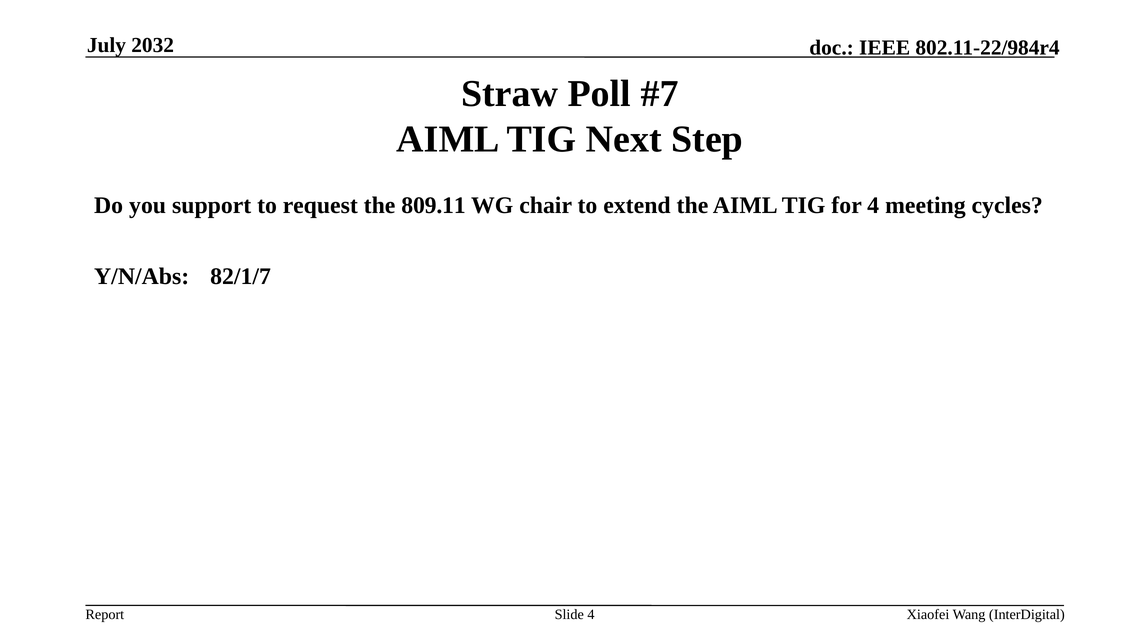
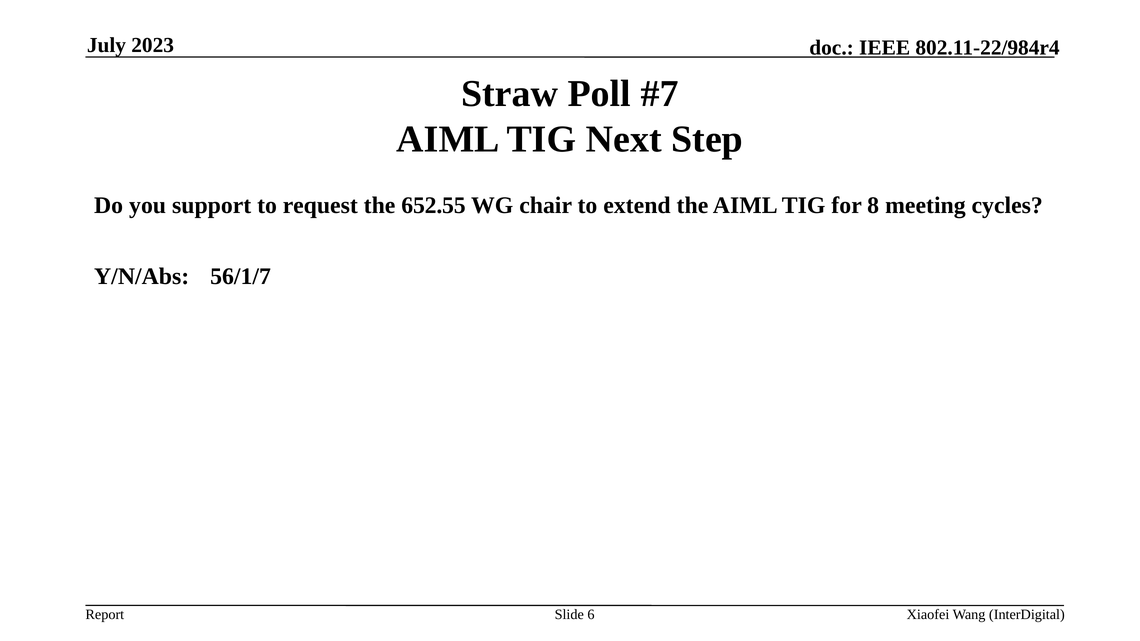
2032: 2032 -> 2023 (153, 45)
809.11: 809.11 -> 652.55 (434, 205)
for 4: 4 -> 8 (873, 205)
82/1/7: 82/1/7 -> 56/1/7 (241, 277)
Slide 4: 4 -> 6 (591, 615)
